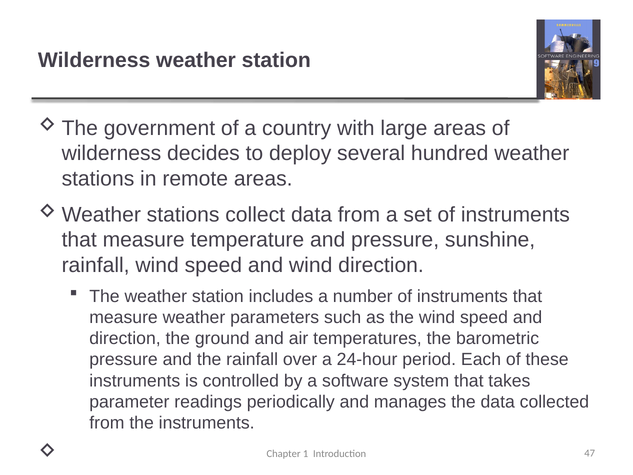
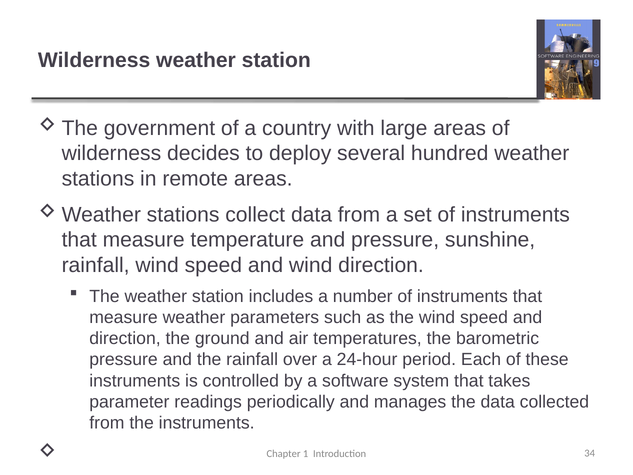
47: 47 -> 34 (590, 453)
